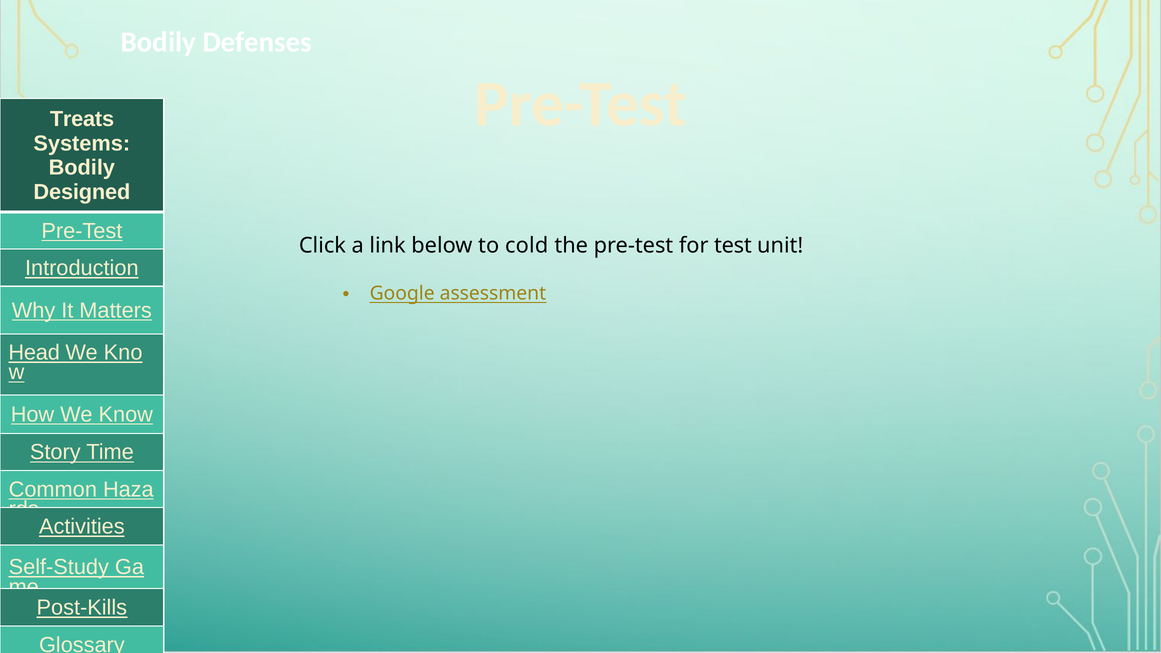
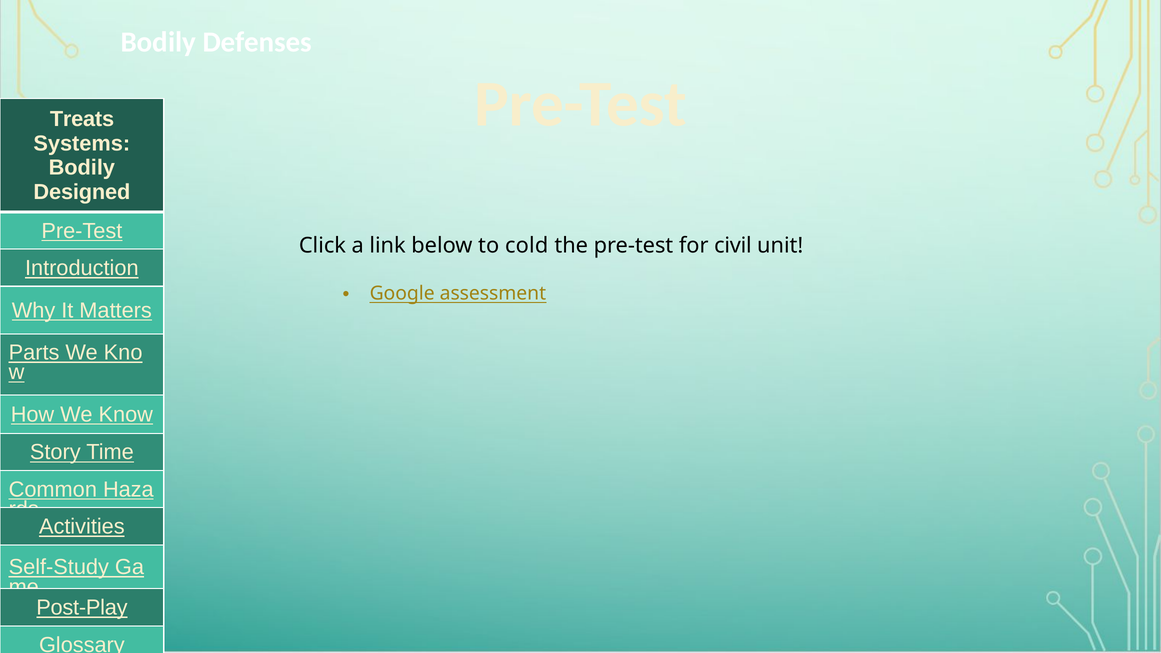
test: test -> civil (733, 246)
Head: Head -> Parts (34, 353)
Post-Kills: Post-Kills -> Post-Play (82, 608)
